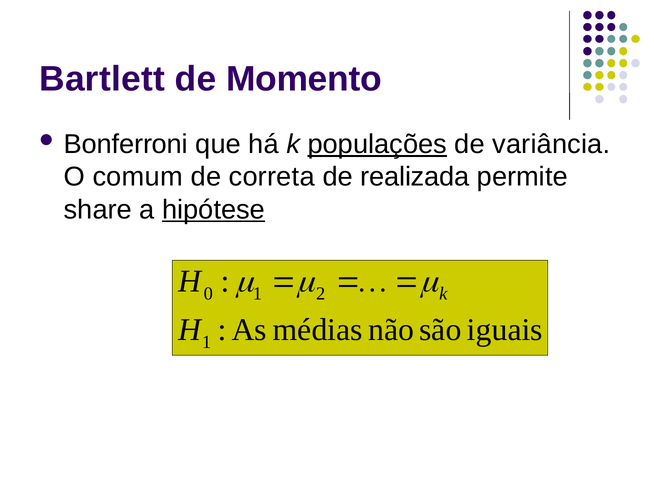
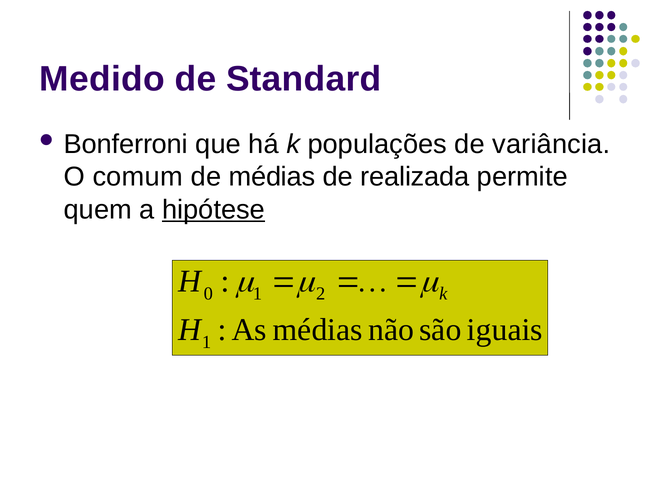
Bartlett: Bartlett -> Medido (102, 79)
Momento: Momento -> Standard (304, 79)
populações underline: present -> none (377, 144)
de correta: correta -> médias (272, 177)
share: share -> quem (98, 210)
